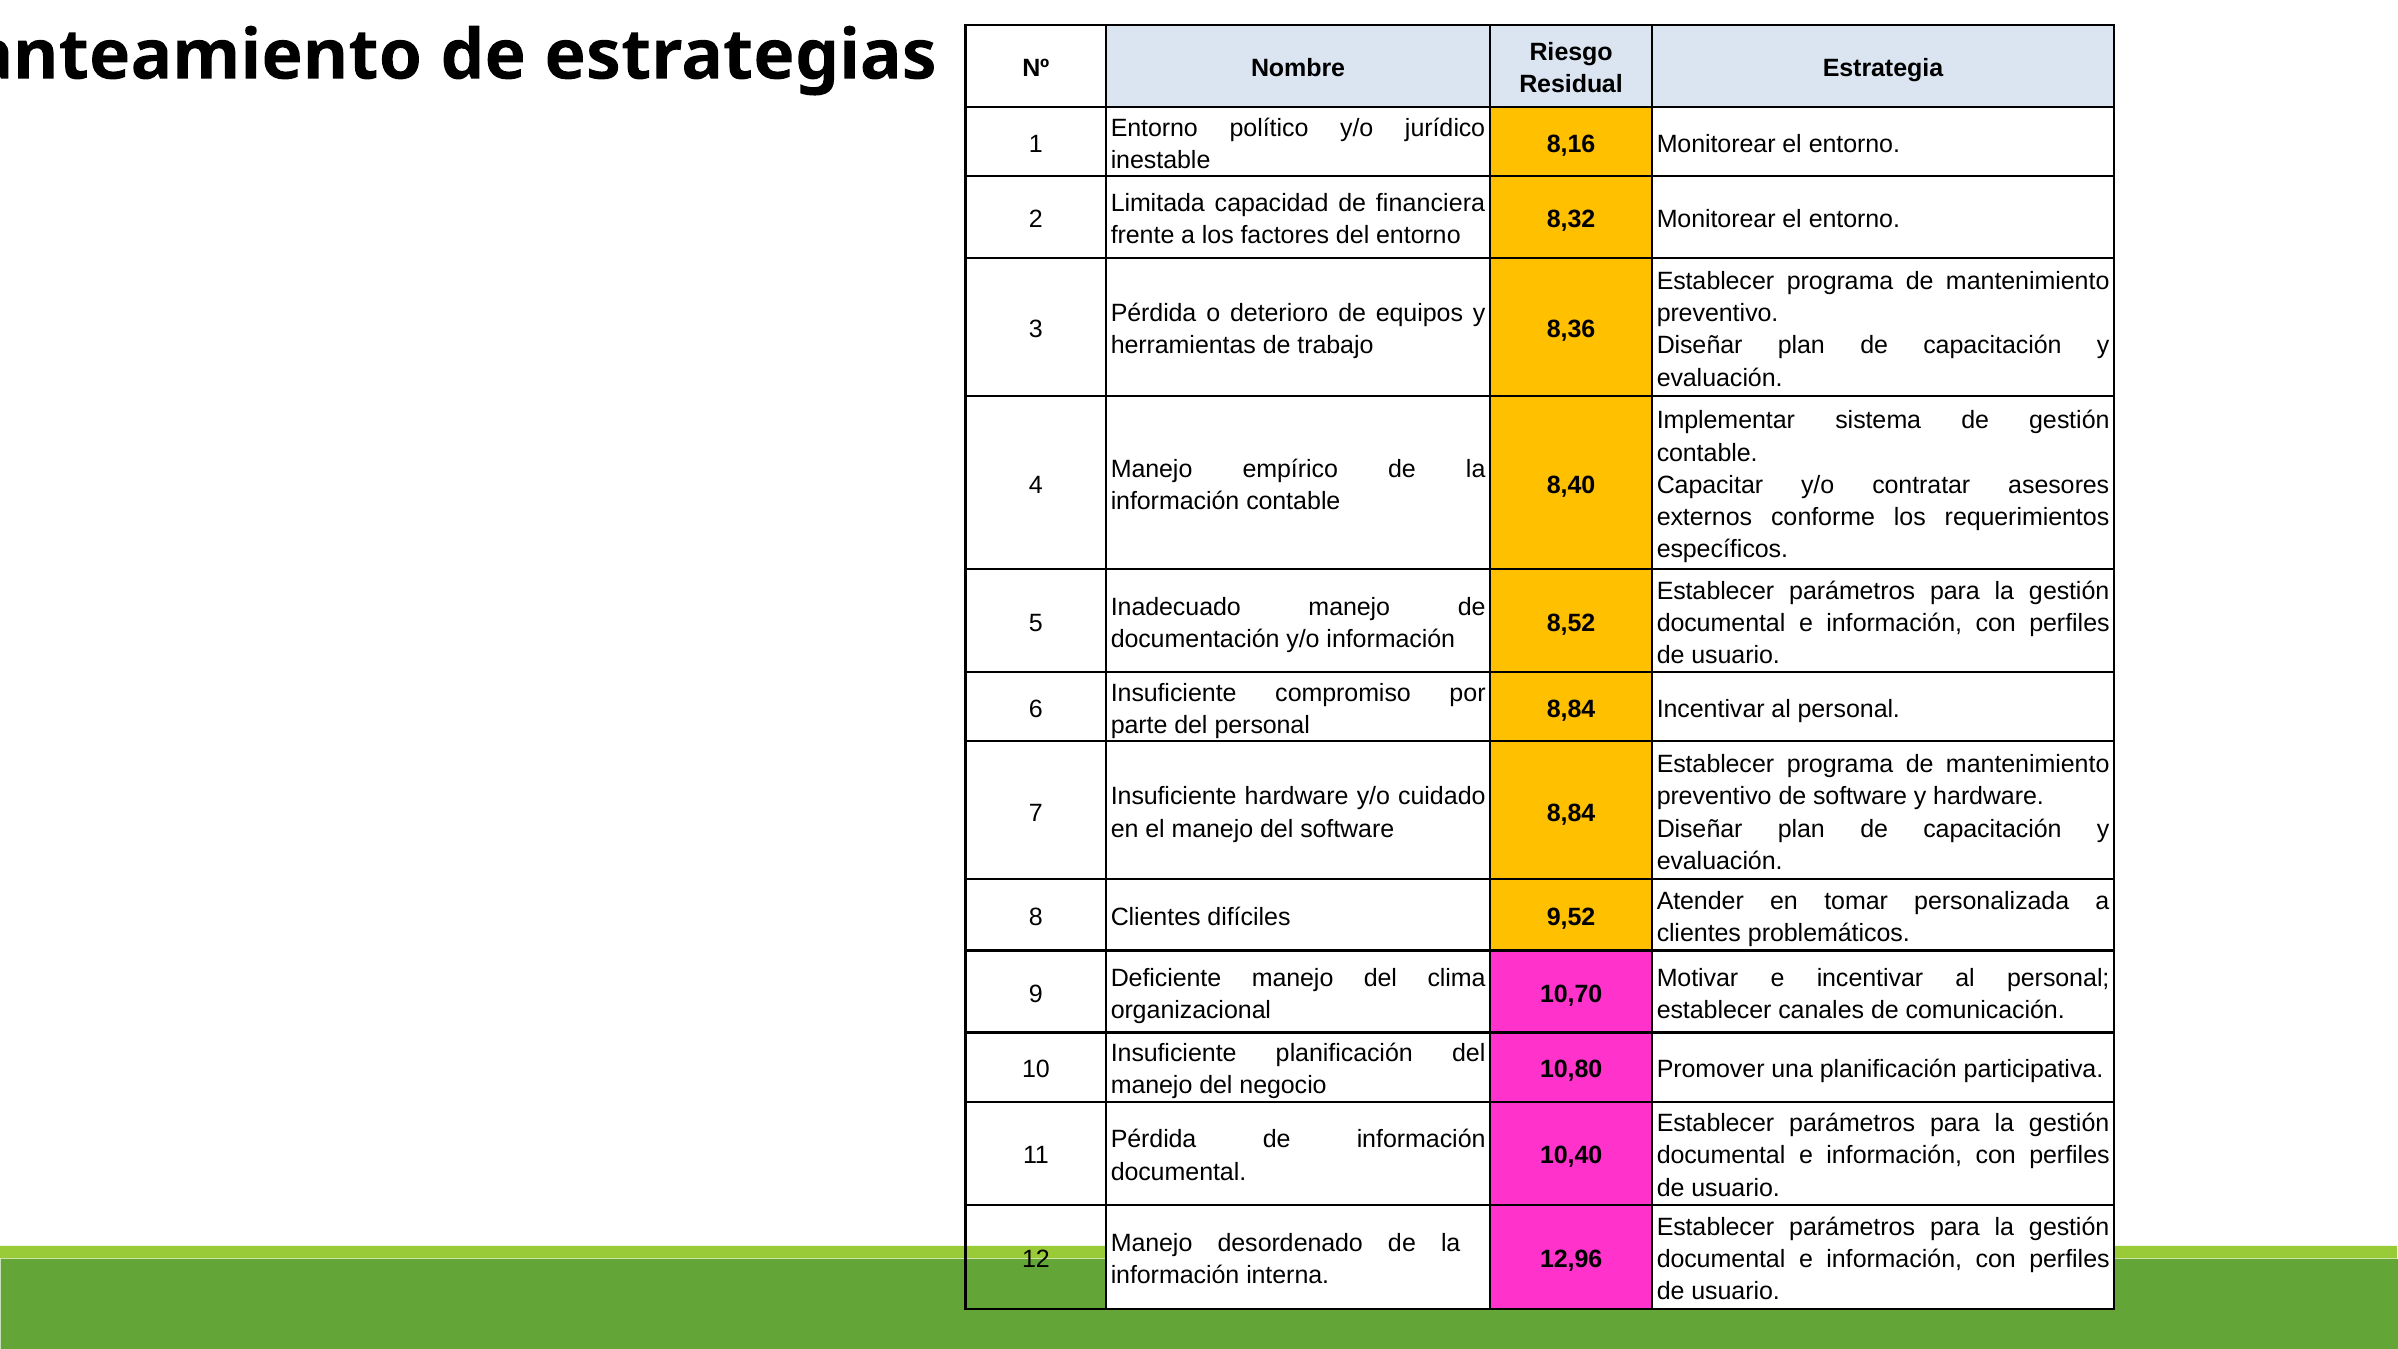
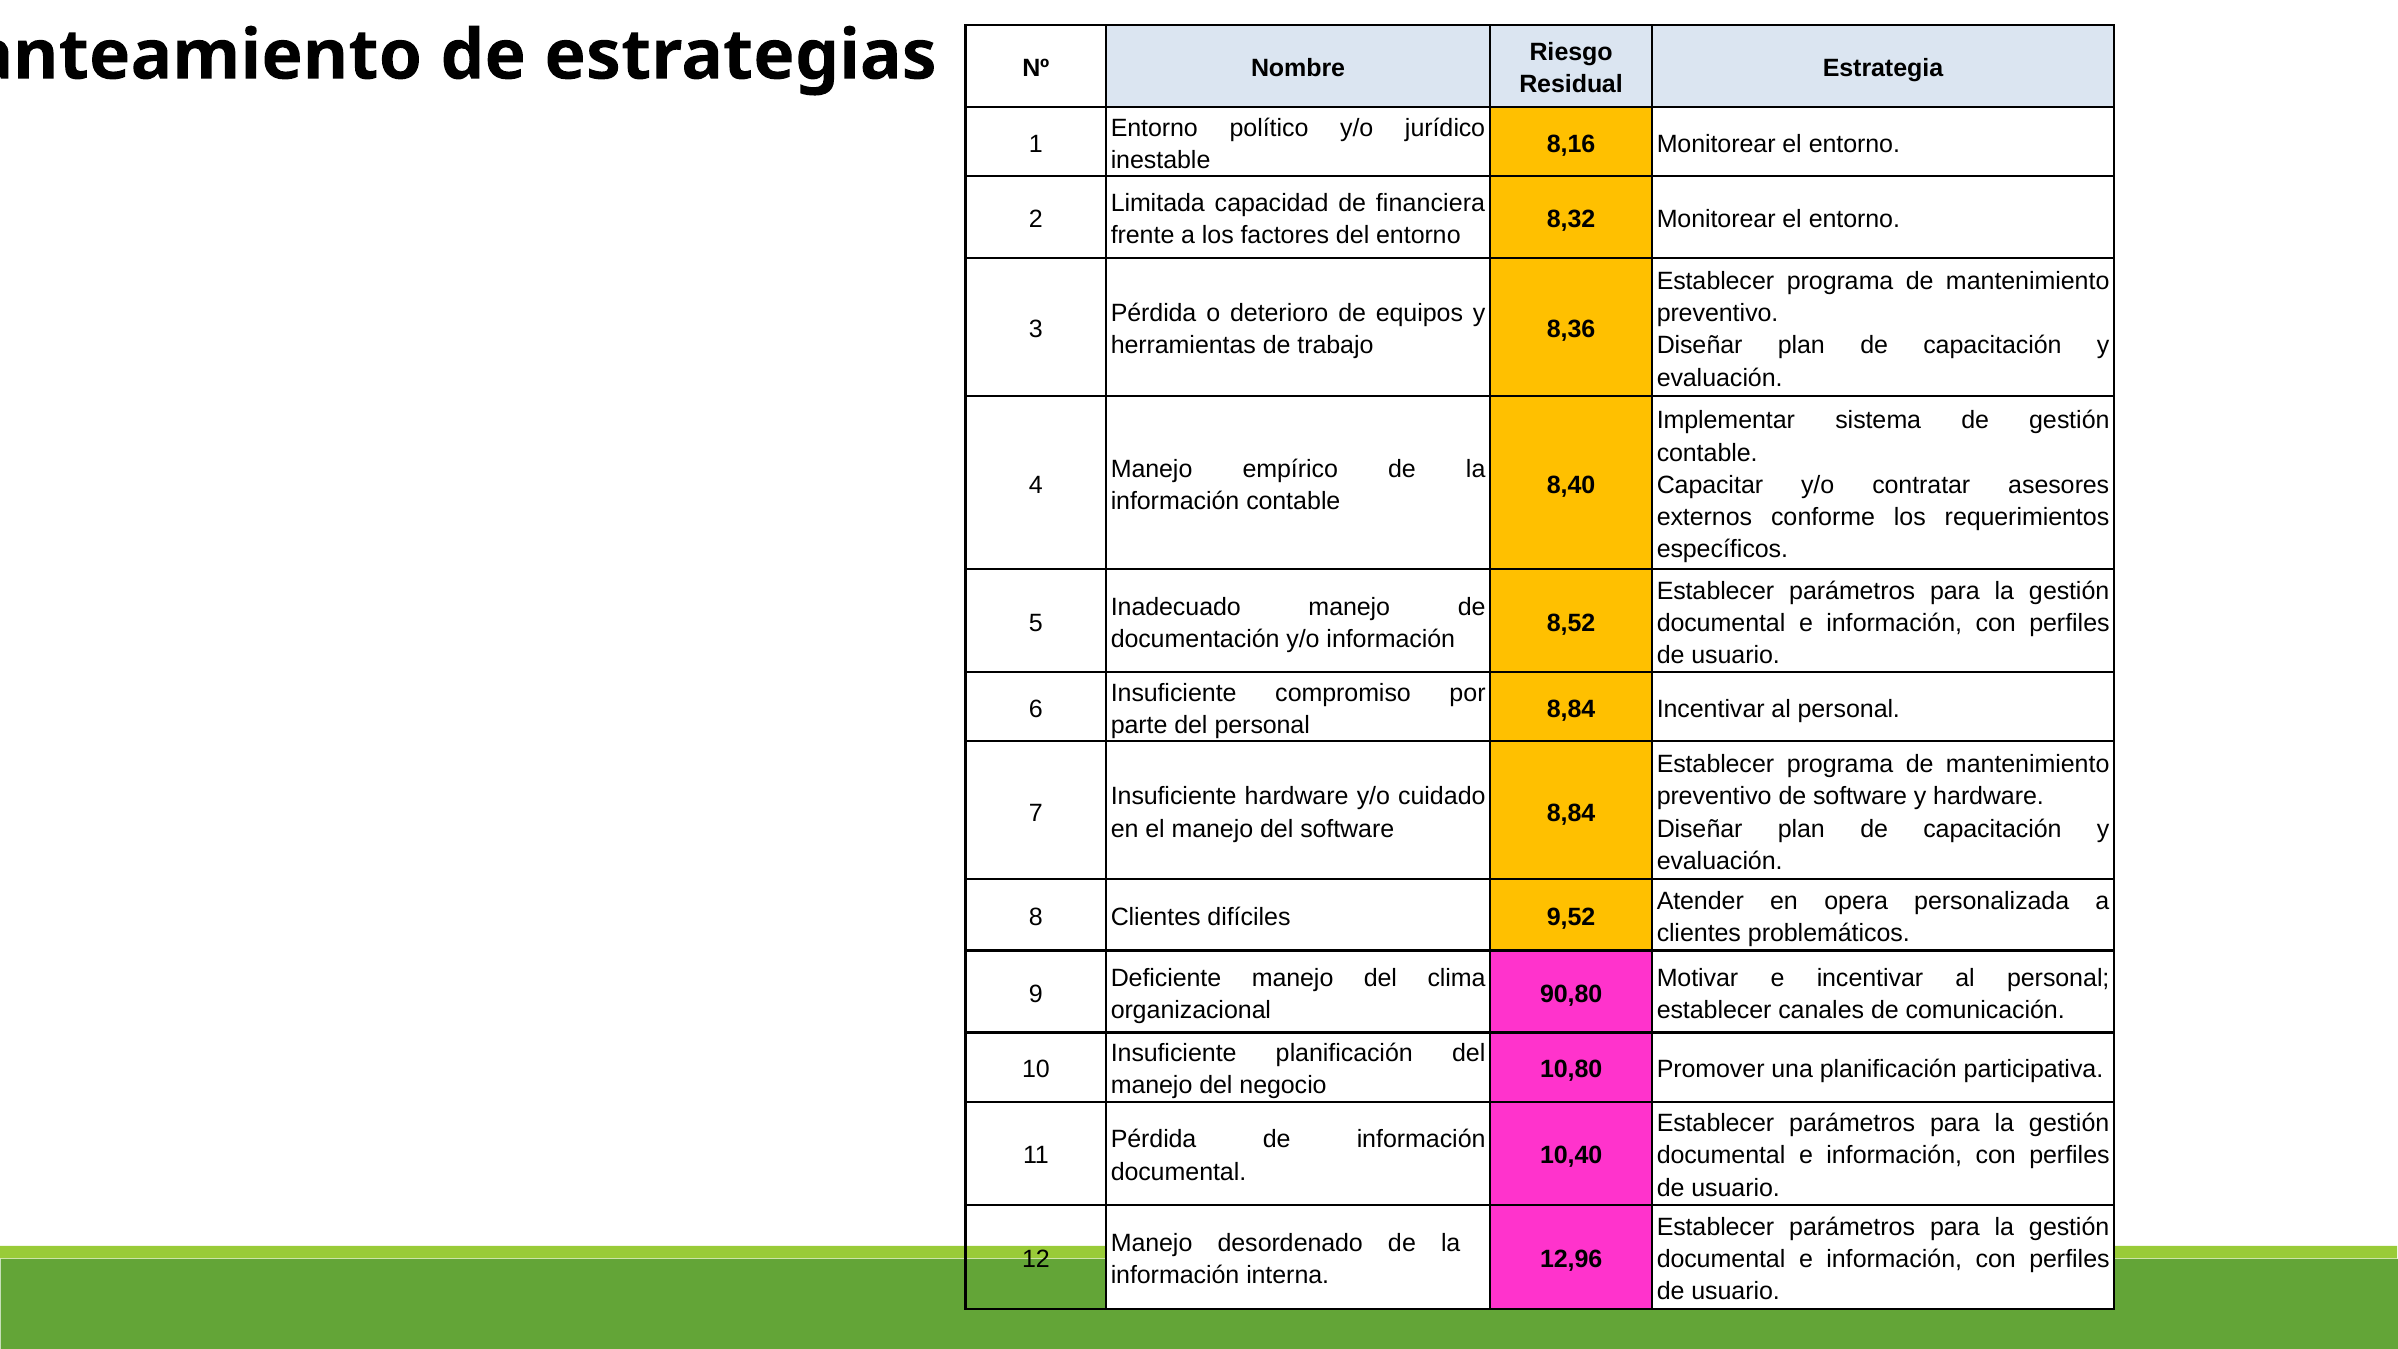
tomar: tomar -> opera (1856, 901)
10,70: 10,70 -> 90,80 (1571, 994)
